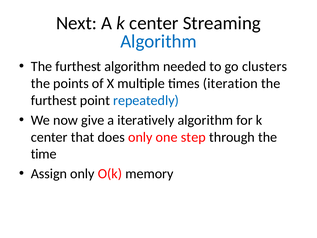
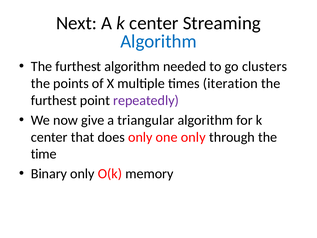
repeatedly colour: blue -> purple (146, 100)
iteratively: iteratively -> triangular (146, 120)
one step: step -> only (193, 137)
Assign: Assign -> Binary (49, 174)
